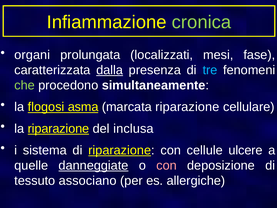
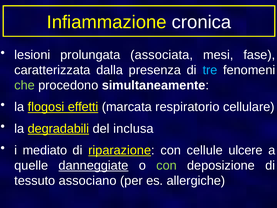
cronica colour: light green -> white (202, 22)
organi: organi -> lesioni (32, 55)
localizzati: localizzati -> associata (162, 55)
dalla underline: present -> none (110, 70)
asma: asma -> effetti (83, 107)
marcata riparazione: riparazione -> respiratorio (187, 107)
la riparazione: riparazione -> degradabili (58, 128)
sistema: sistema -> mediato (45, 150)
con colour: pink -> light green (167, 165)
